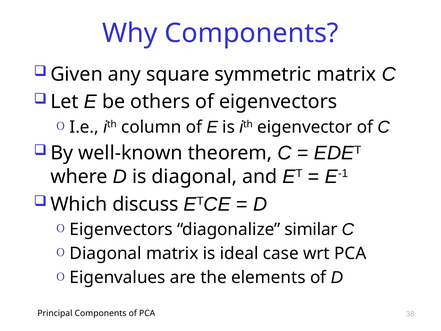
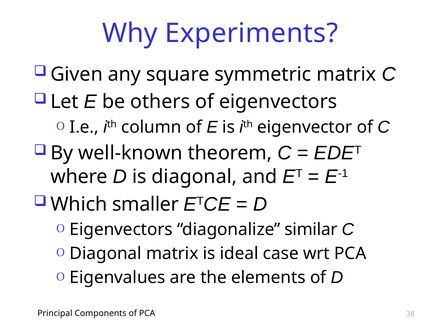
Why Components: Components -> Experiments (251, 33)
discuss: discuss -> smaller (145, 204)
